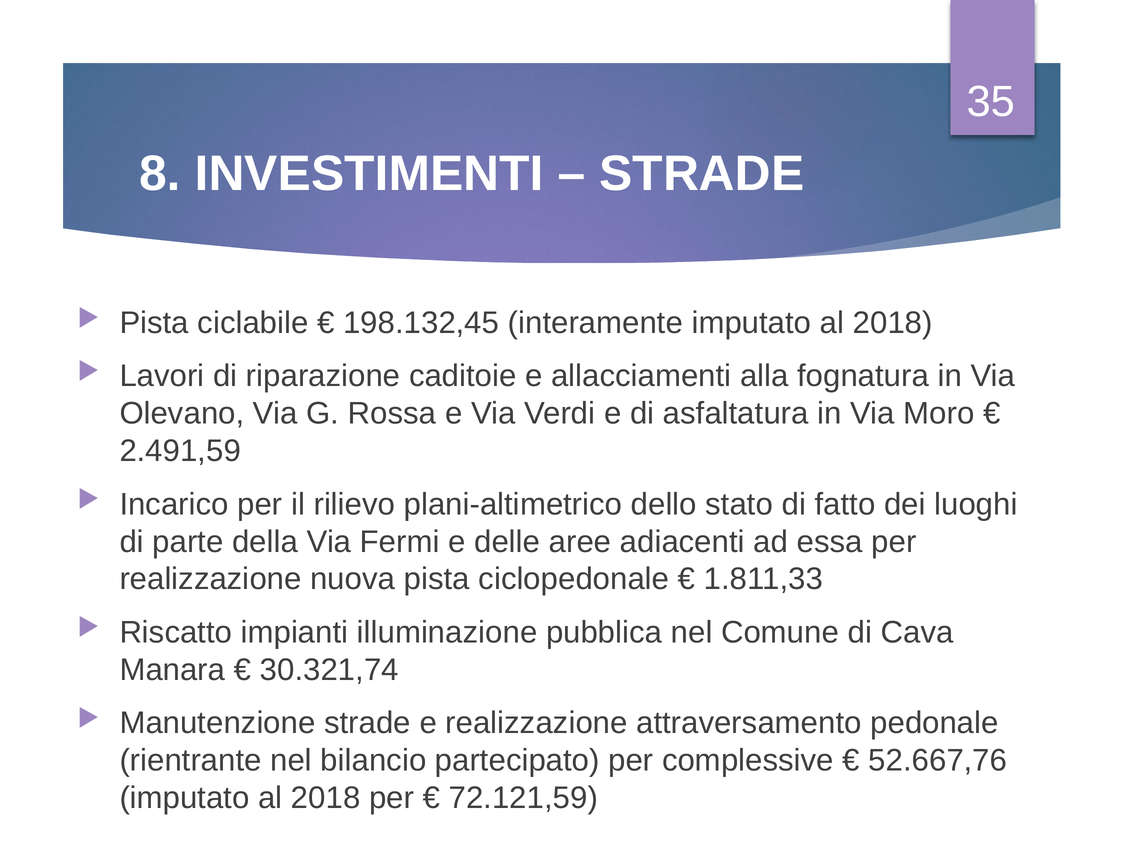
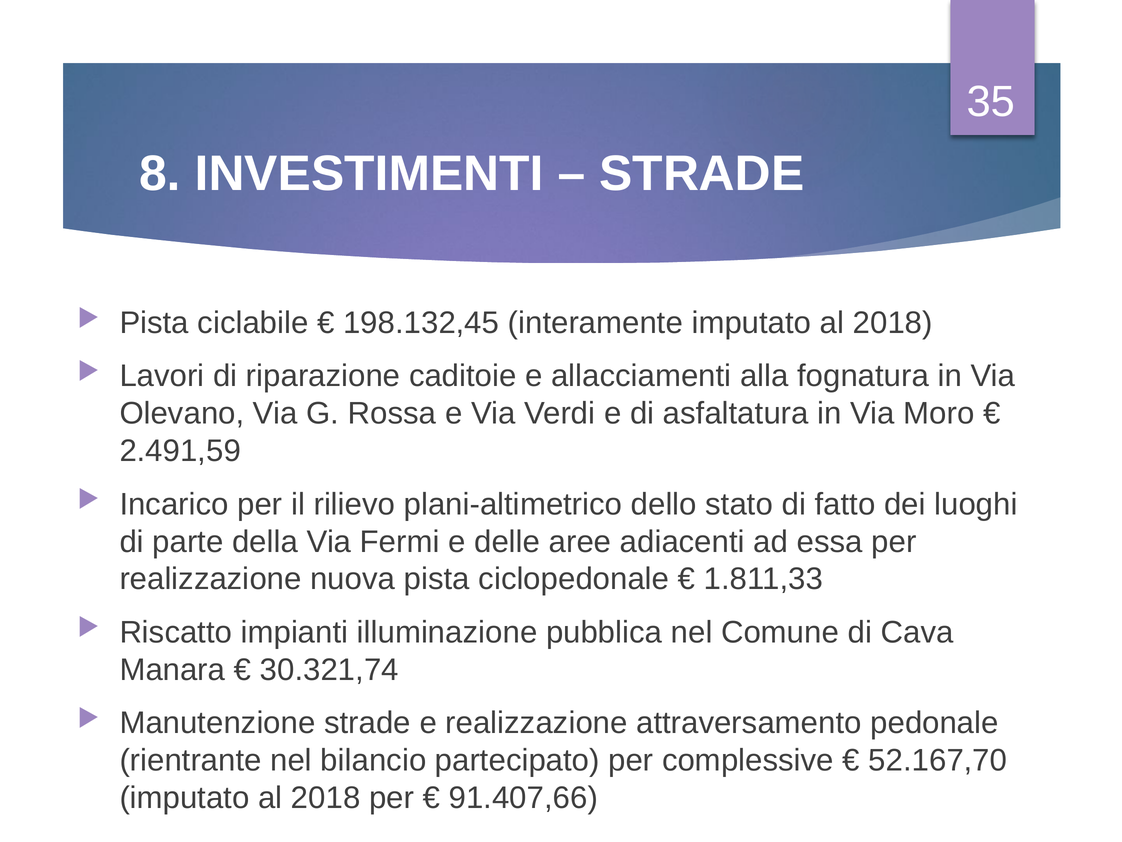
52.667,76: 52.667,76 -> 52.167,70 (938, 760)
72.121,59: 72.121,59 -> 91.407,66 (523, 797)
